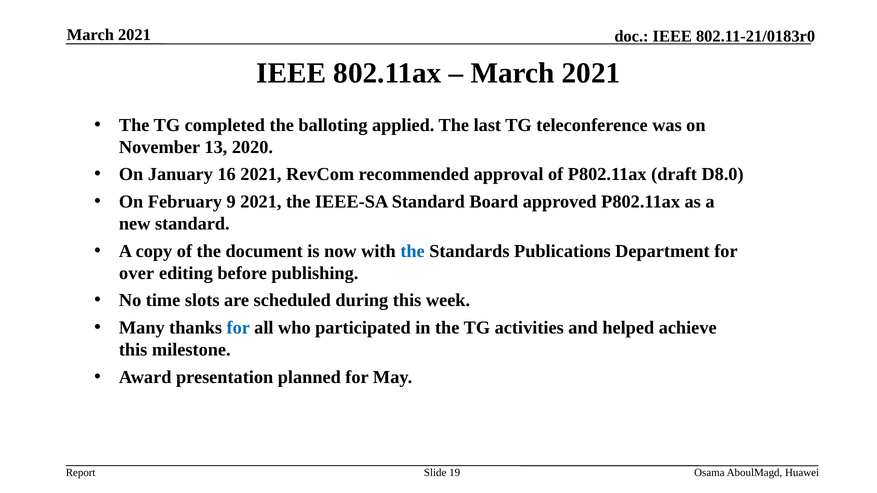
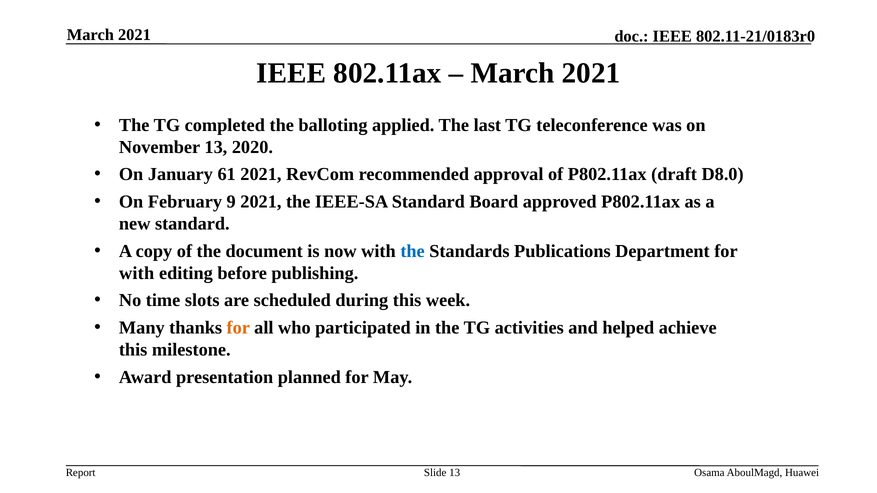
16: 16 -> 61 (227, 175)
over: over -> with (137, 273)
for colour: blue -> orange (238, 328)
Slide 19: 19 -> 13 (455, 473)
